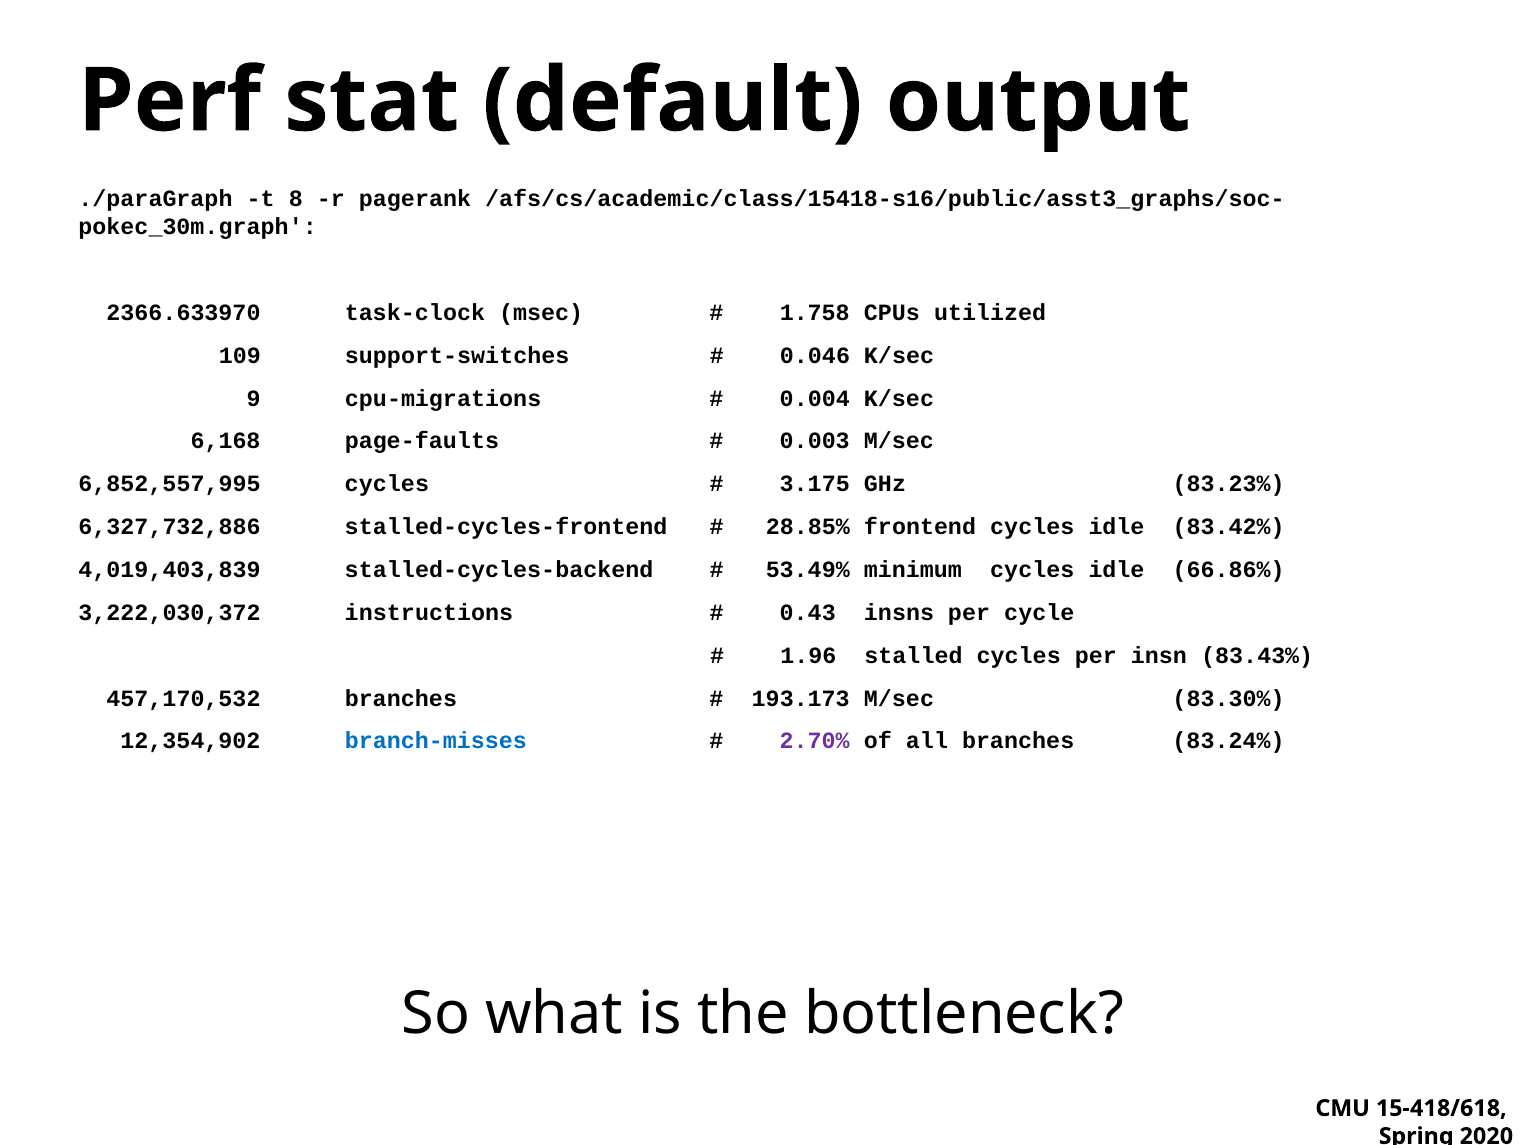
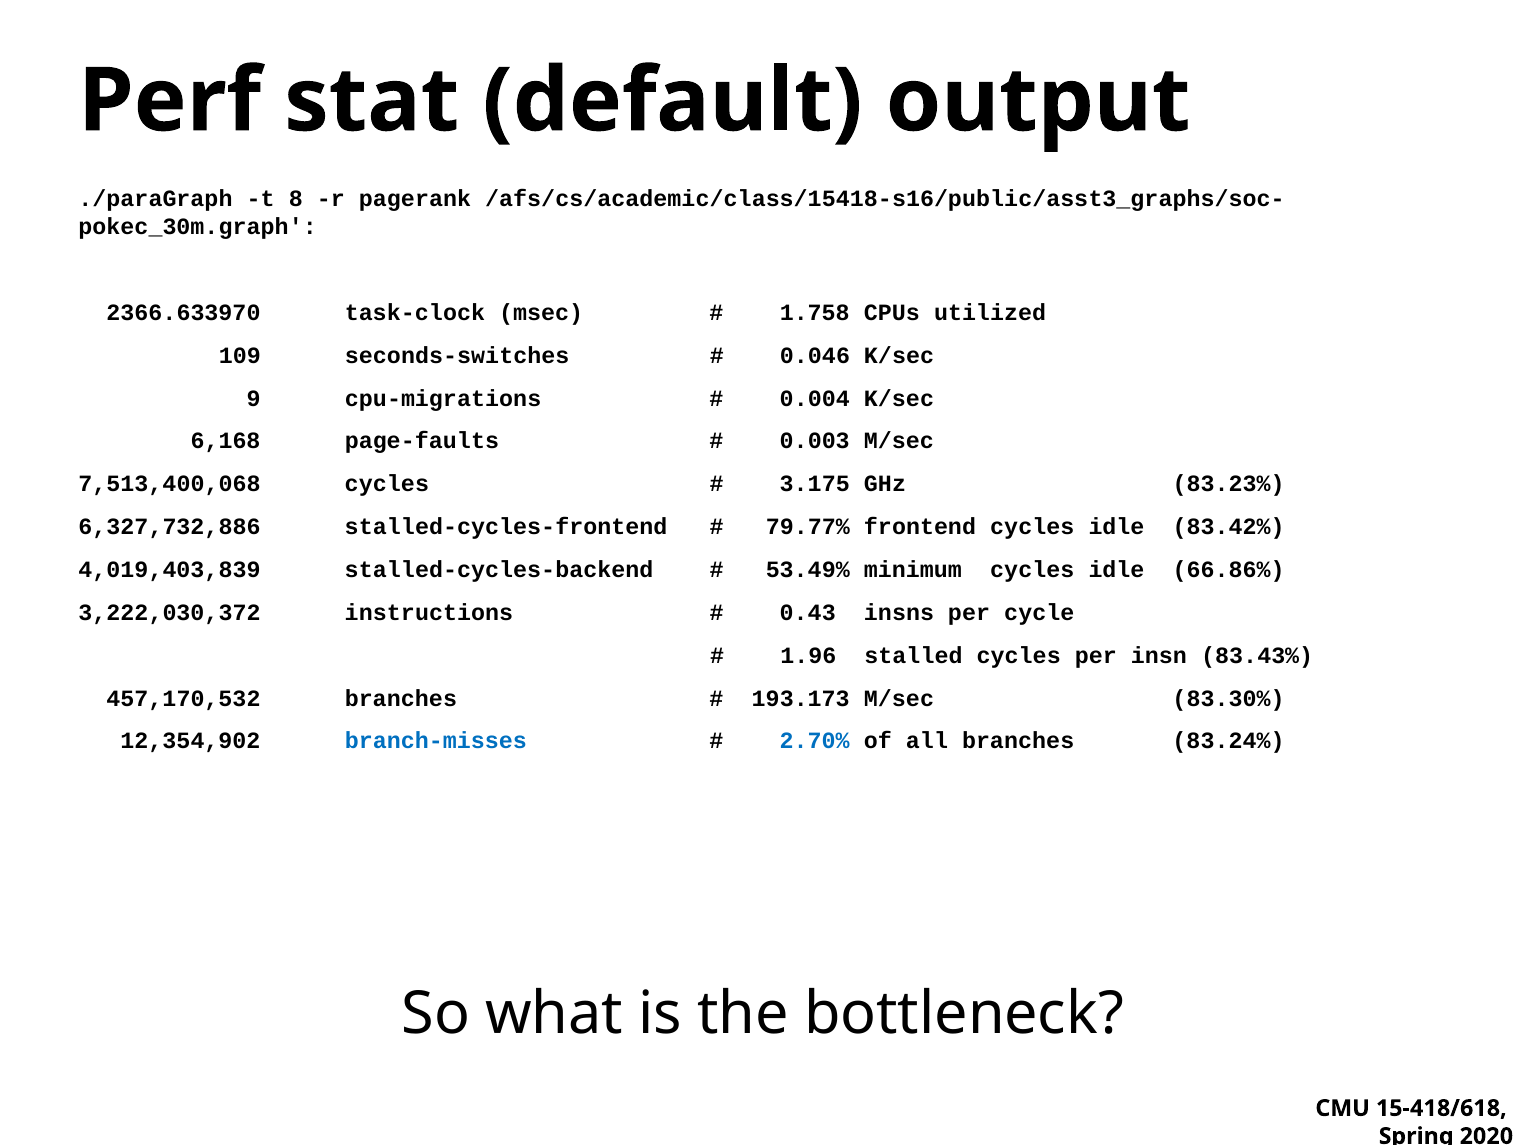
support-switches: support-switches -> seconds-switches (457, 355)
6,852,557,995: 6,852,557,995 -> 7,513,400,068 (169, 484)
28.85%: 28.85% -> 79.77% (808, 527)
2.70% colour: purple -> blue (815, 741)
